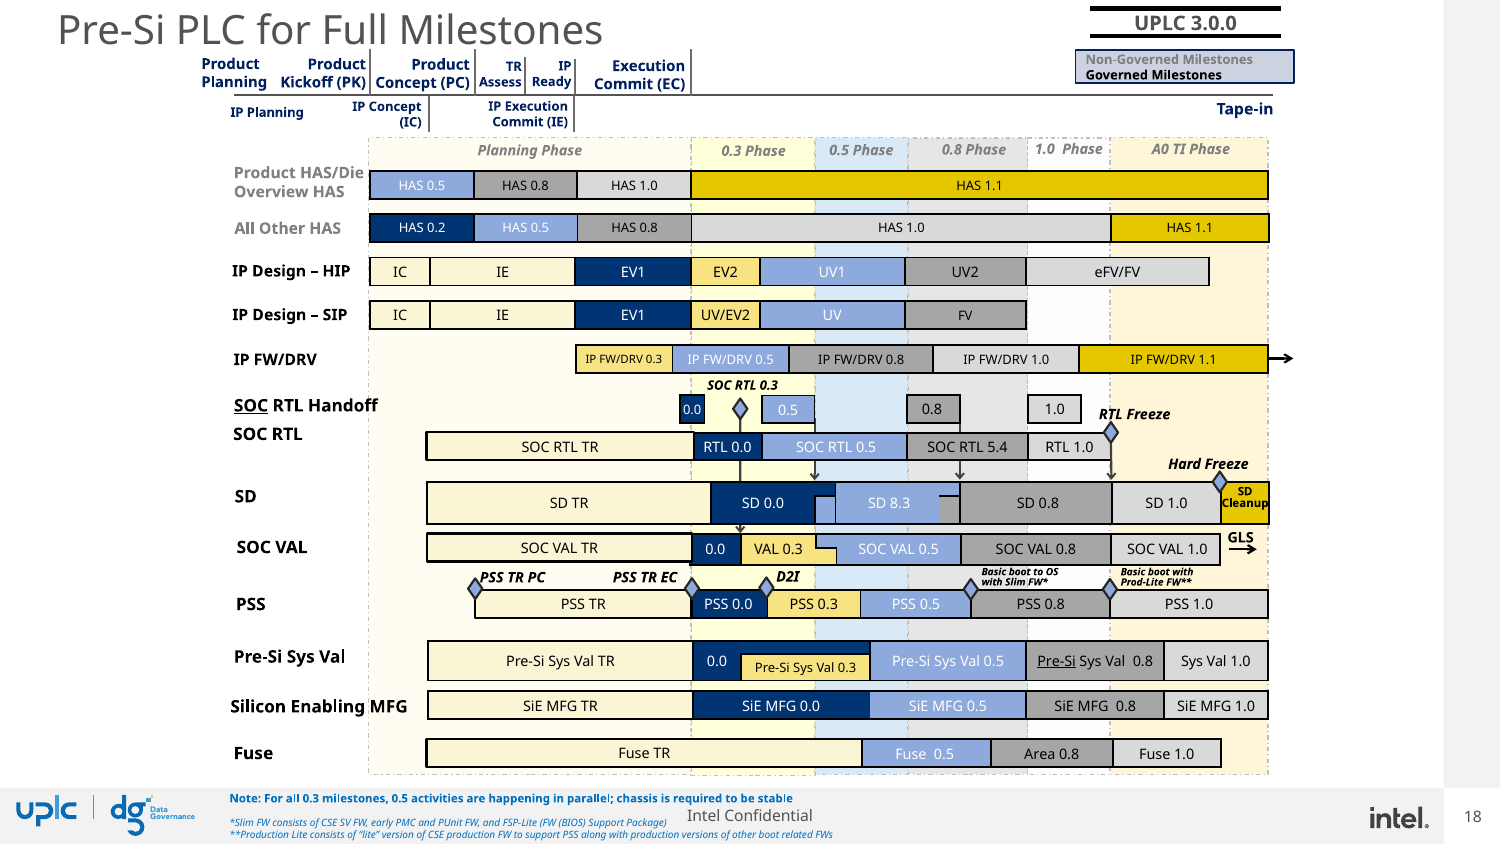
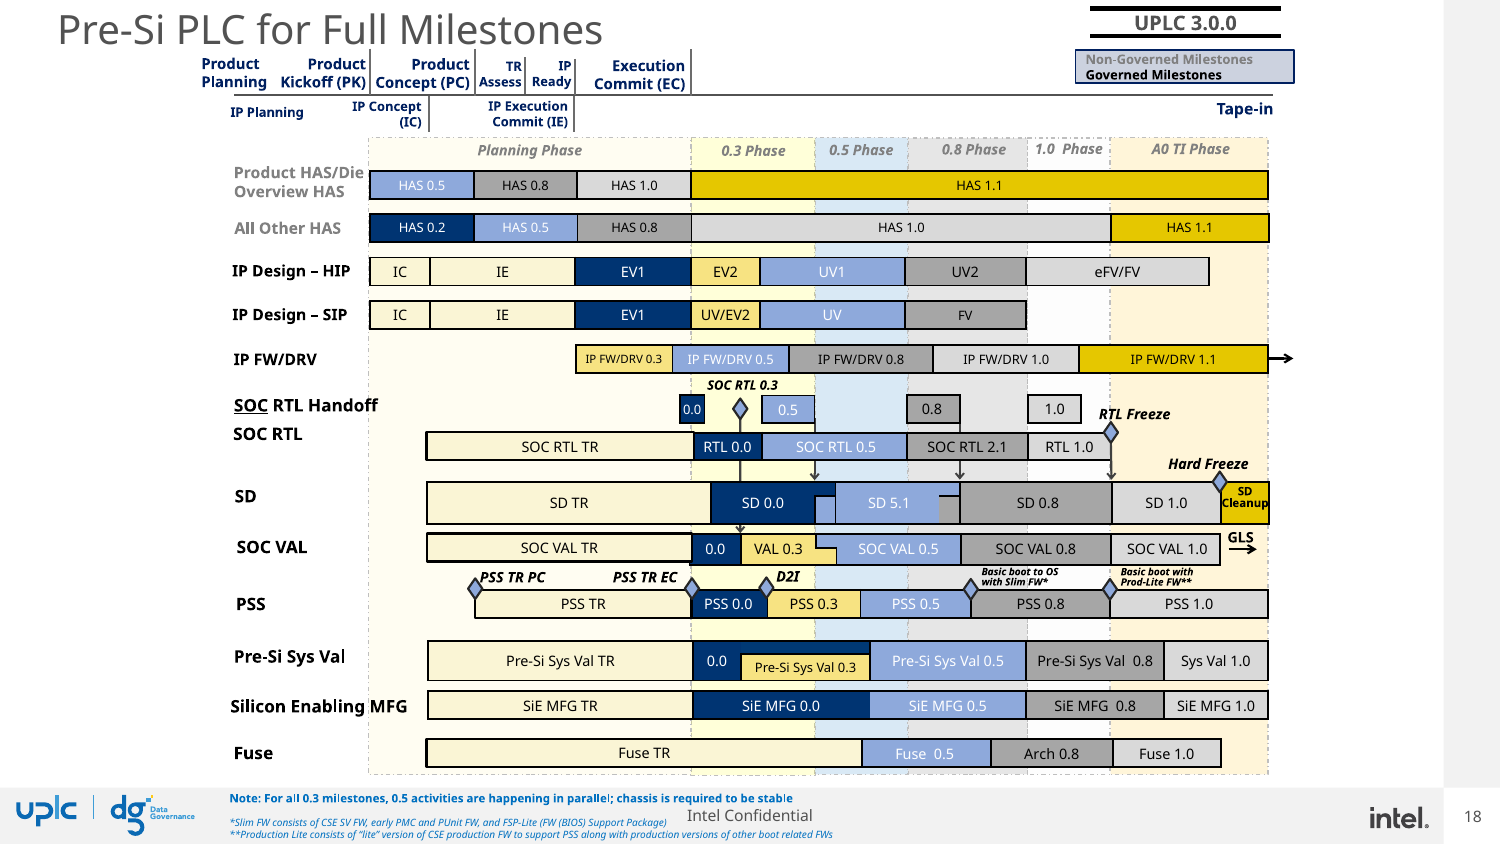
5.4: 5.4 -> 2.1 (997, 447)
8.3: 8.3 -> 5.1 (900, 504)
Pre-Si underline: present -> none (1057, 662)
Area: Area -> Arch (1040, 754)
